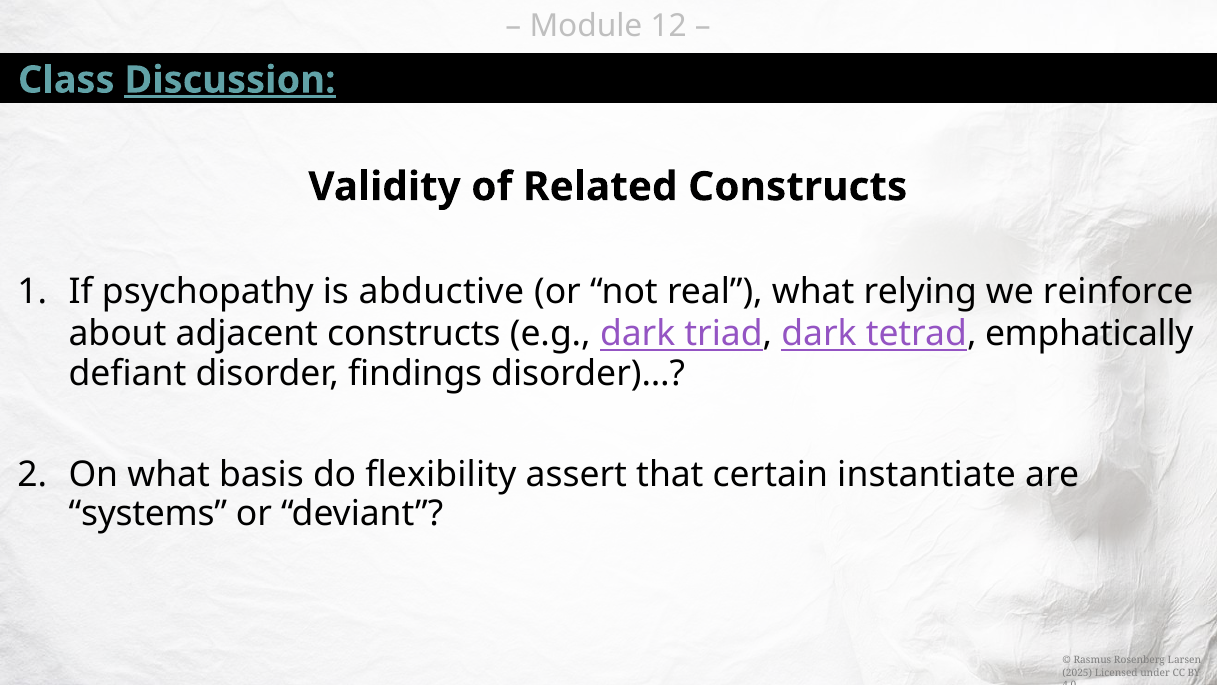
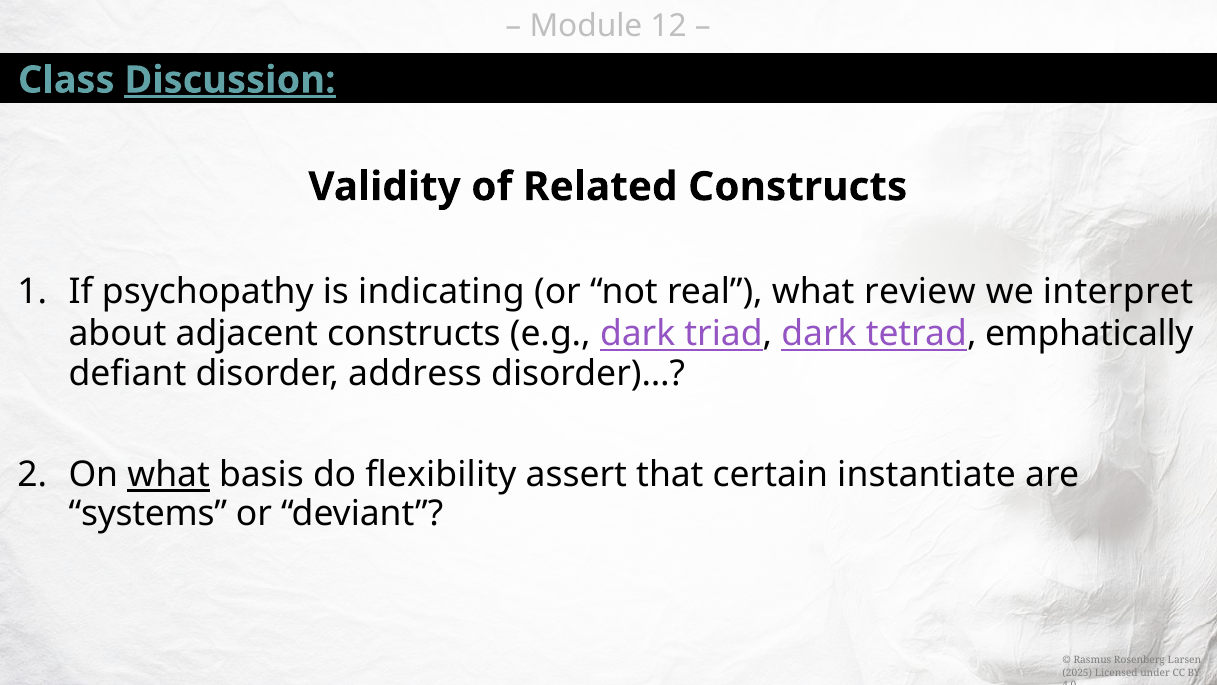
abductive: abductive -> indicating (441, 291)
relying: relying -> review (920, 291)
reinforce: reinforce -> interpret (1118, 291)
findings: findings -> address (415, 373)
what underline: none -> present (169, 475)
